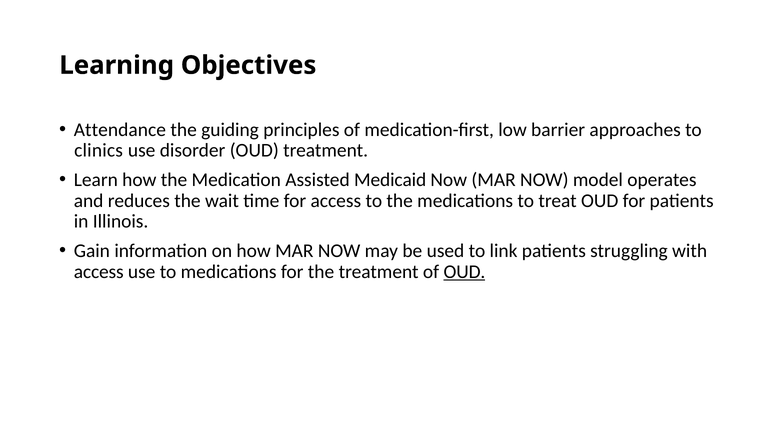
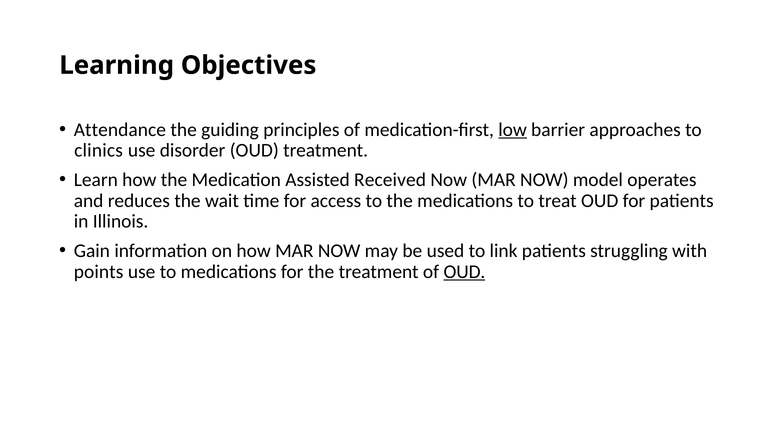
low underline: none -> present (513, 130)
Medicaid: Medicaid -> Received (390, 180)
access: access -> points (99, 272)
